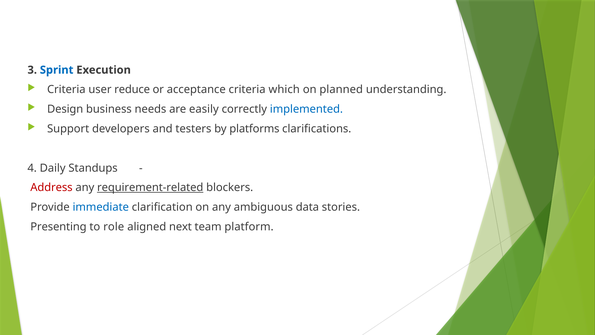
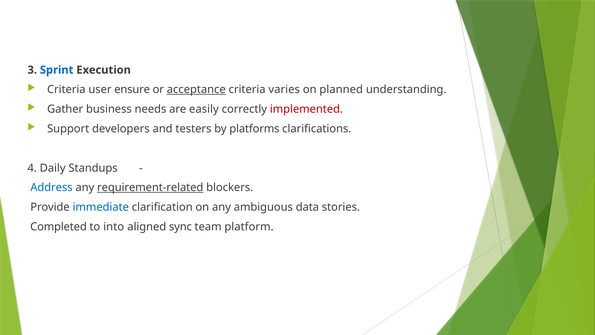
reduce: reduce -> ensure (132, 90)
acceptance underline: none -> present (196, 90)
which: which -> varies (284, 90)
Design: Design -> Gather (65, 109)
implemented colour: blue -> red (306, 109)
Address colour: red -> blue (51, 187)
Presenting: Presenting -> Completed (59, 227)
role: role -> into (114, 227)
next: next -> sync (180, 227)
